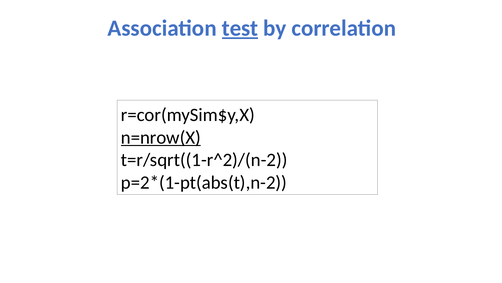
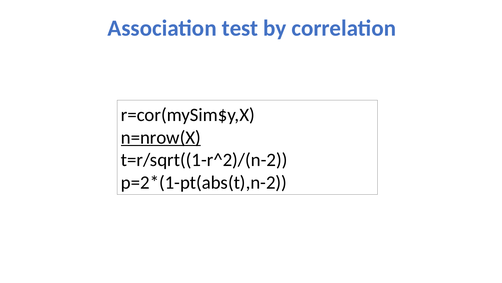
test underline: present -> none (240, 28)
